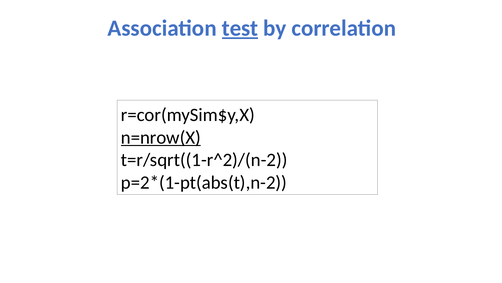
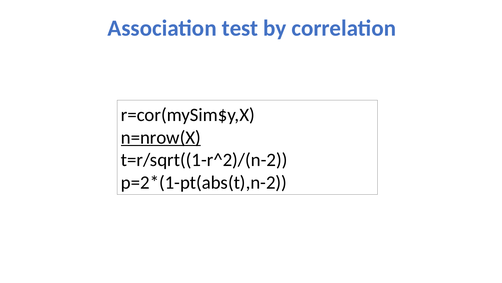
test underline: present -> none (240, 28)
